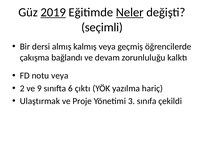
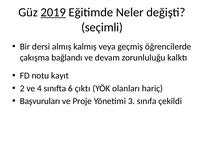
Neler underline: present -> none (130, 12)
notu veya: veya -> kayıt (60, 76)
9: 9 -> 4 (39, 88)
yazılma: yazılma -> olanları (126, 88)
Ulaştırmak: Ulaştırmak -> Başvuruları (40, 101)
